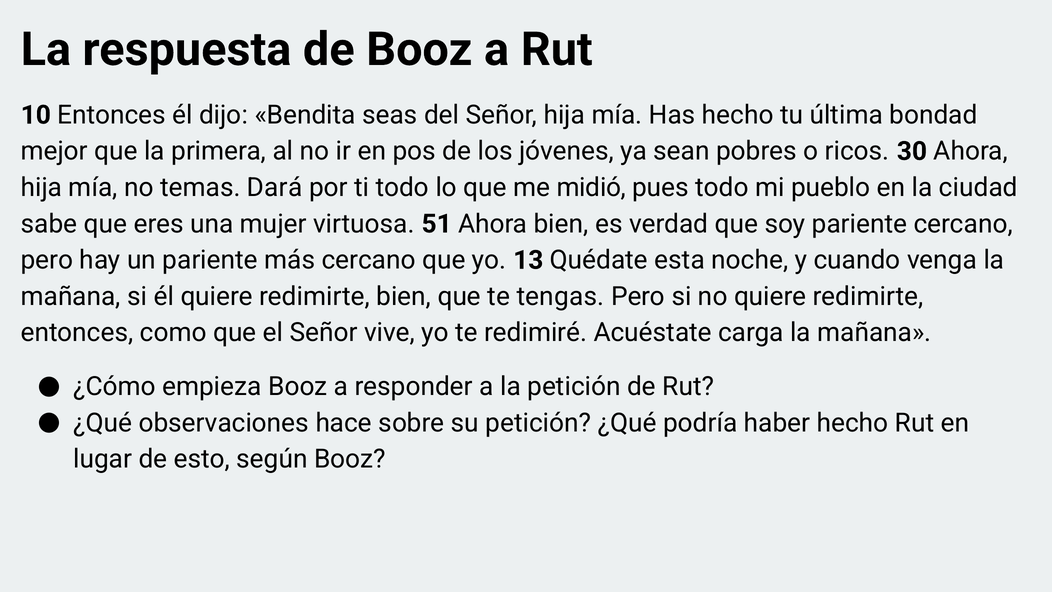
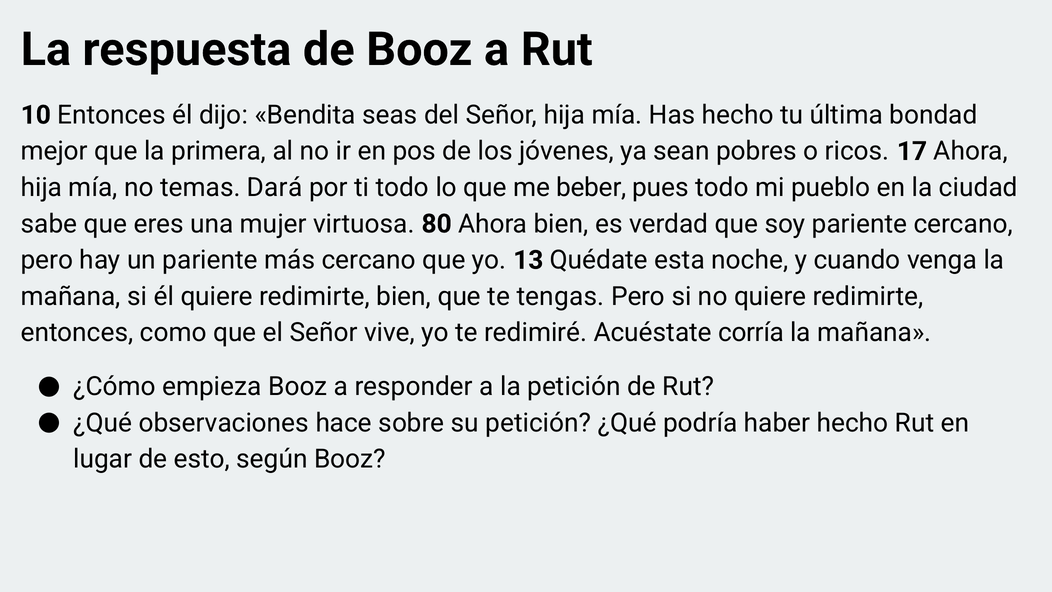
30: 30 -> 17 (912, 151)
midió: midió -> beber (591, 187)
51: 51 -> 80 (437, 224)
carga: carga -> corría (751, 333)
